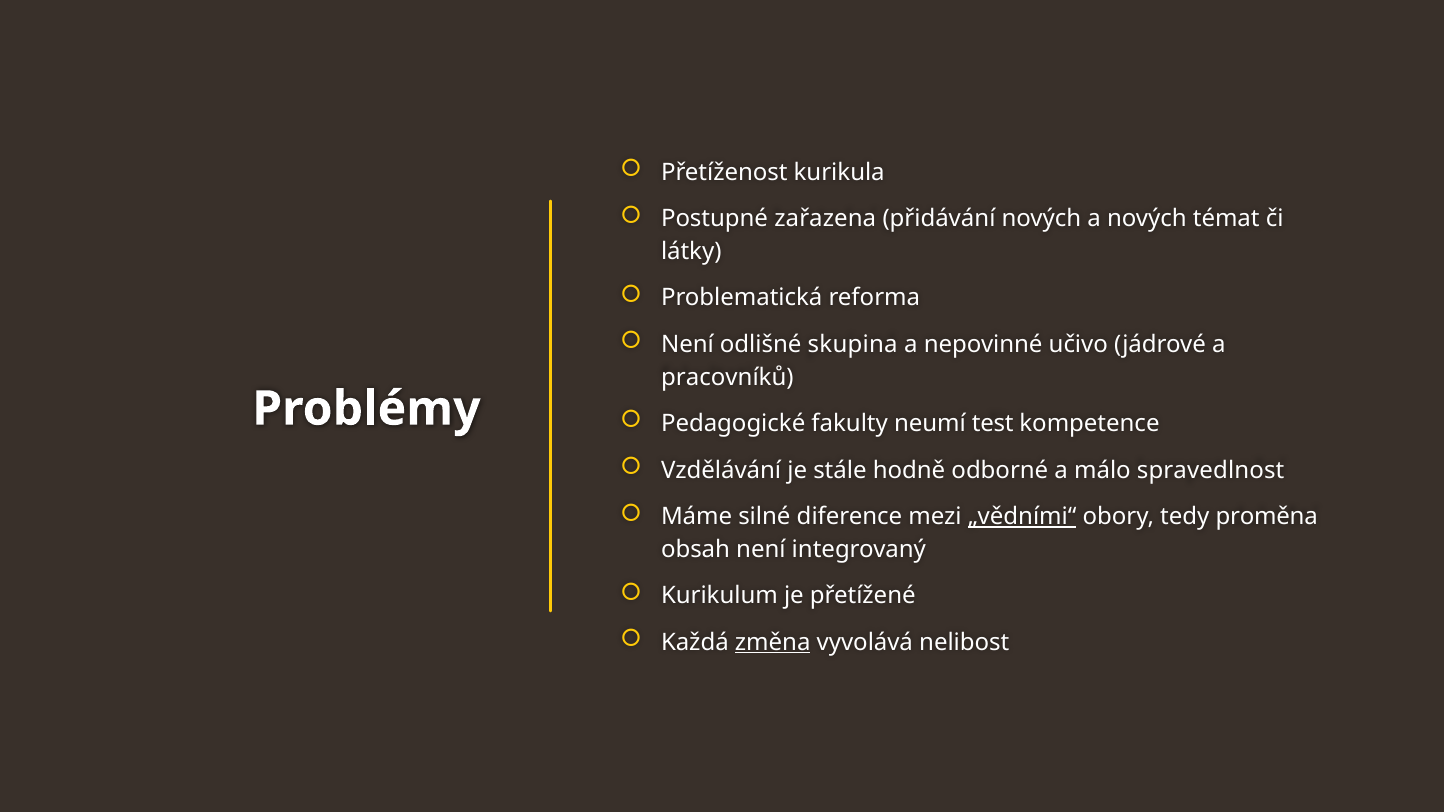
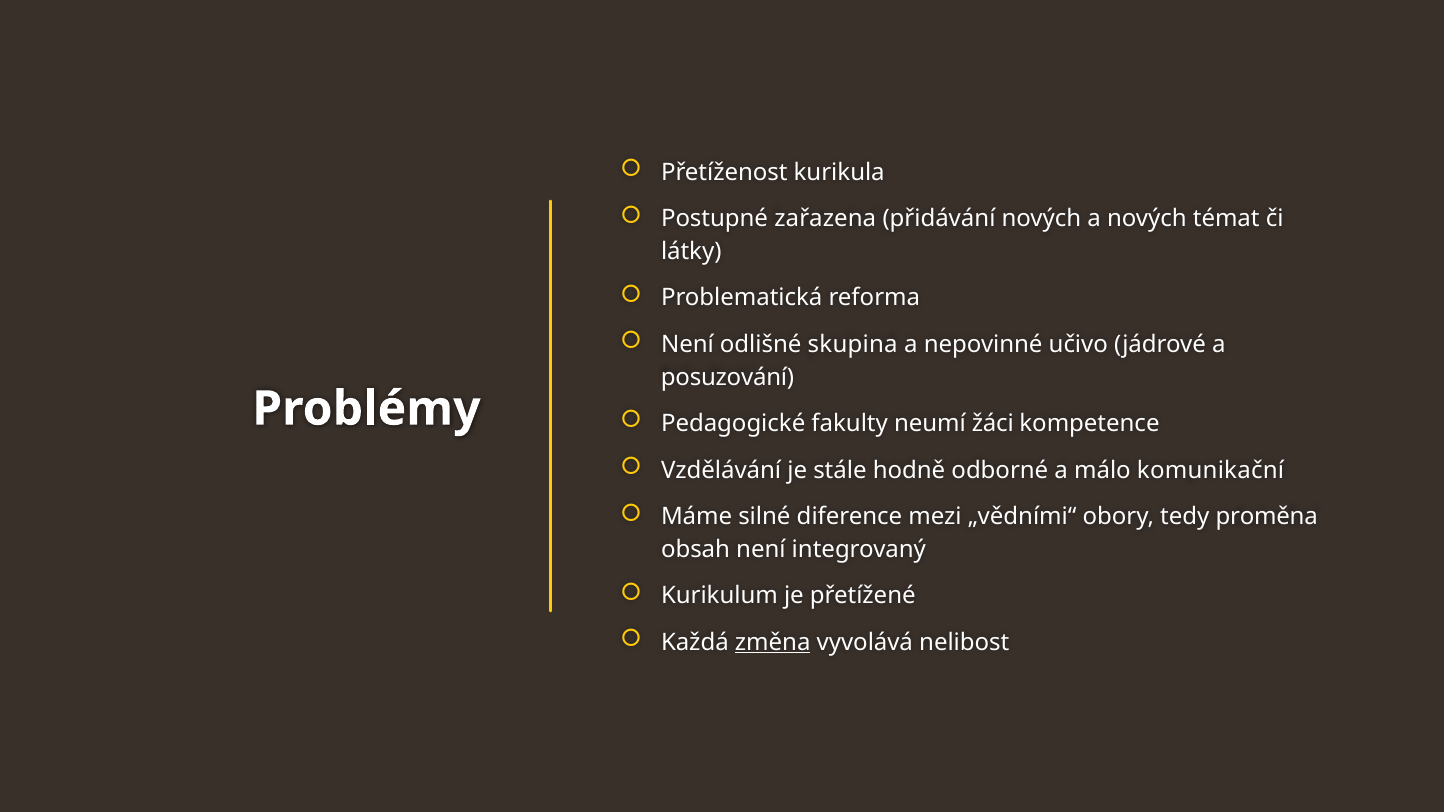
pracovníků: pracovníků -> posuzování (727, 377)
test: test -> žáci (993, 424)
spravedlnost: spravedlnost -> komunikační (1211, 470)
„vědními“ underline: present -> none (1022, 517)
